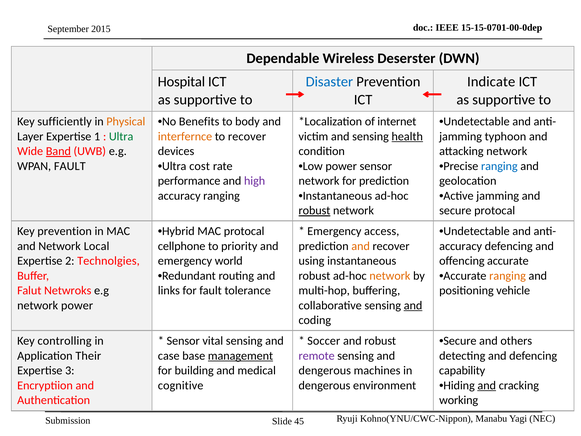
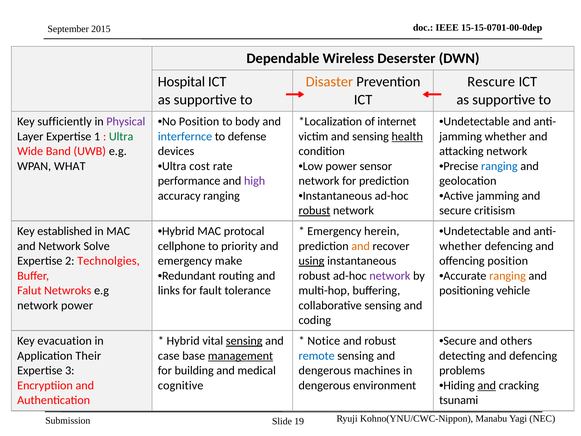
Disaster colour: blue -> orange (329, 82)
Indicate: Indicate -> Rescure (491, 82)
No Benefits: Benefits -> Position (199, 122)
Physical colour: orange -> purple (126, 122)
interfernce colour: orange -> blue (185, 136)
to recover: recover -> defense (247, 136)
jamming typhoon: typhoon -> whether (505, 136)
Band underline: present -> none (58, 151)
WPAN FAULT: FAULT -> WHAT (70, 166)
secure protocal: protocal -> critisism (495, 210)
Key prevention: prevention -> established (65, 231)
access: access -> herein (382, 231)
Local: Local -> Solve (97, 246)
accuracy: accuracy -> whether (461, 246)
world: world -> make (229, 261)
using underline: none -> present (311, 261)
offencing accurate: accurate -> position (508, 261)
network colour: orange -> purple (390, 276)
and underline: present -> none (413, 305)
controlling: controlling -> evacuation (65, 341)
Sensor: Sensor -> Hybrid (183, 341)
sensing underline: none -> present (244, 341)
Soccer: Soccer -> Notice (324, 341)
remote colour: purple -> blue (317, 356)
capability: capability -> problems (462, 370)
working: working -> tsunami (459, 400)
45: 45 -> 19 (299, 421)
